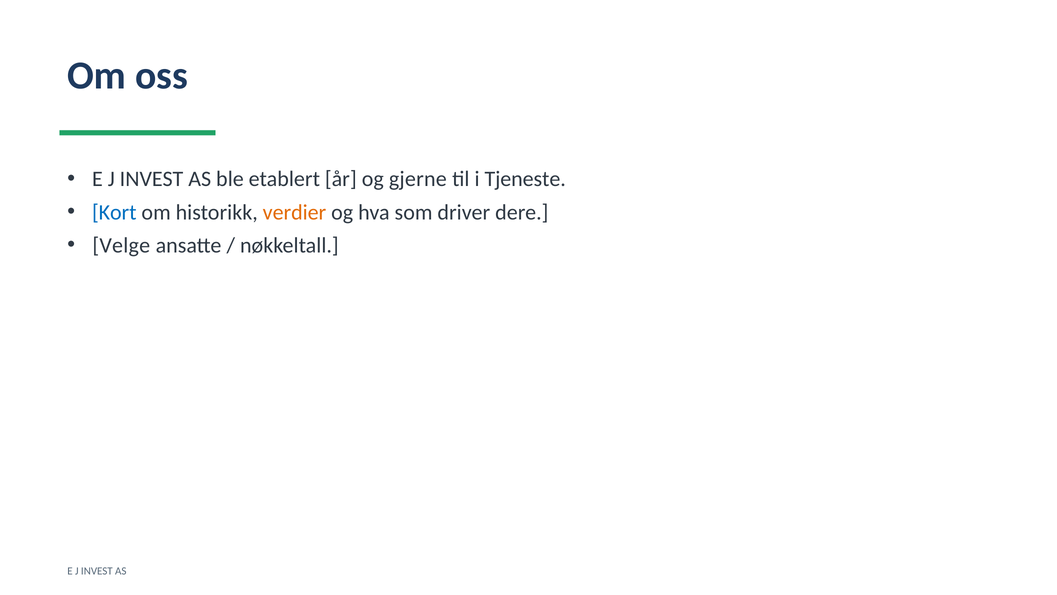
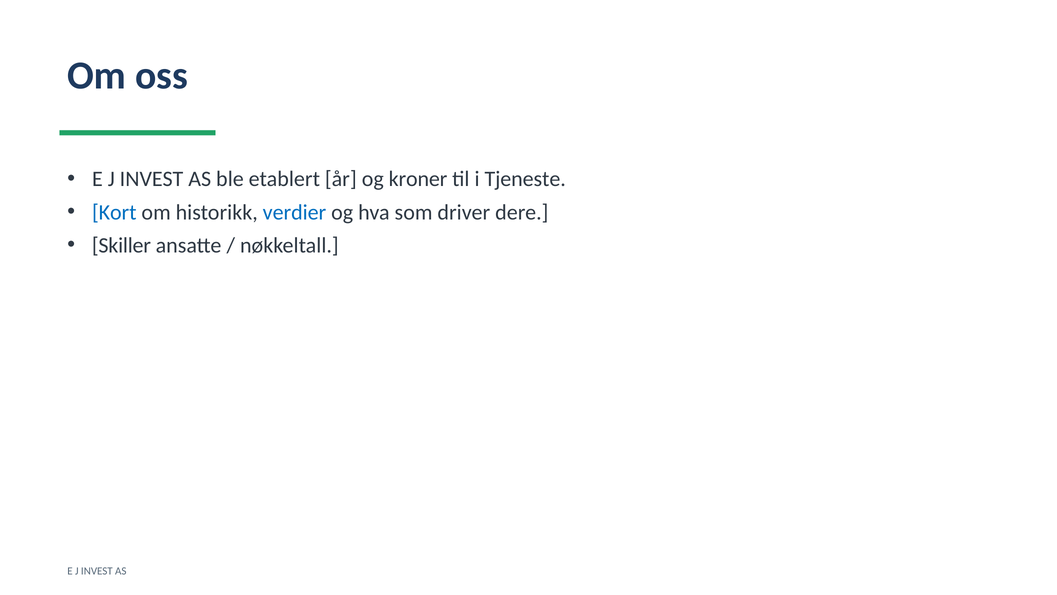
gjerne: gjerne -> kroner (418, 179)
verdier colour: orange -> blue (294, 212)
Velge: Velge -> Skiller (121, 245)
